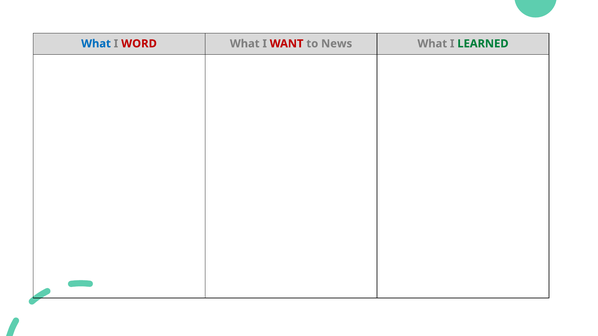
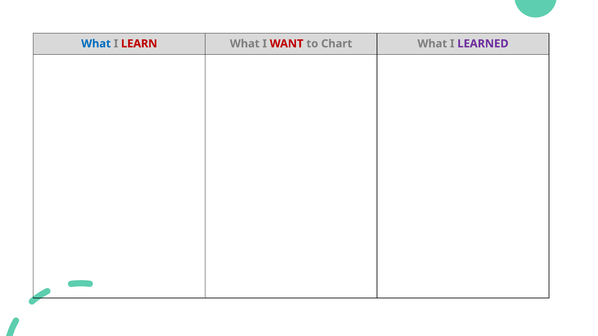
WORD: WORD -> LEARN (139, 44)
News: News -> Chart (337, 44)
LEARNED colour: green -> purple (483, 44)
